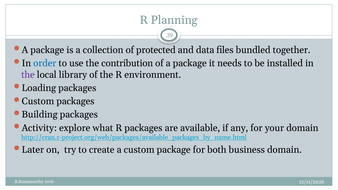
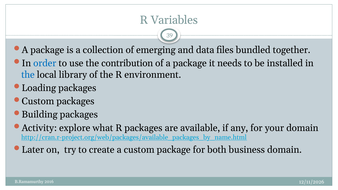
Planning: Planning -> Variables (174, 20)
protected: protected -> emerging (156, 50)
the colour: purple -> blue (28, 75)
